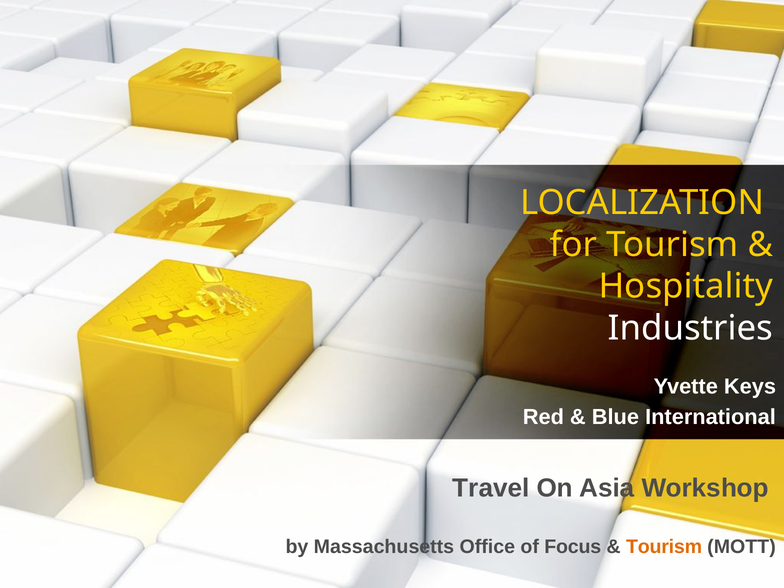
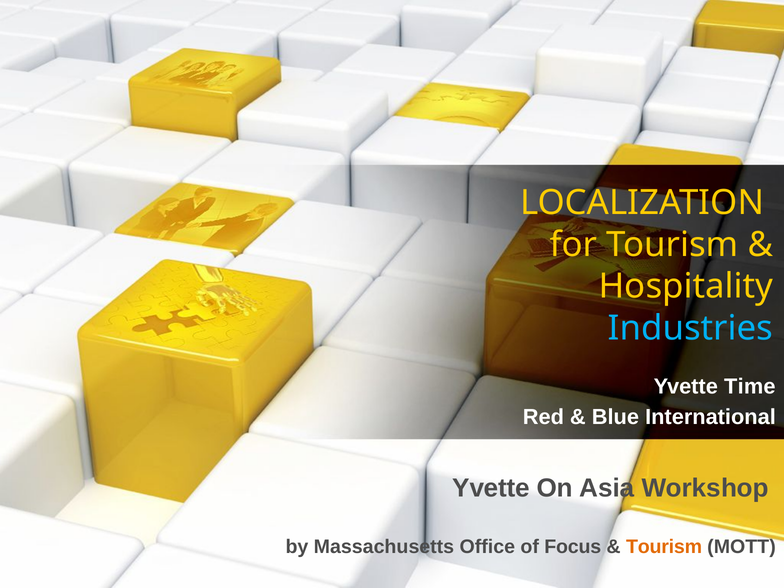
Industries colour: white -> light blue (690, 328)
Keys: Keys -> Time (750, 387)
Travel: Travel -> Yvette (491, 488)
